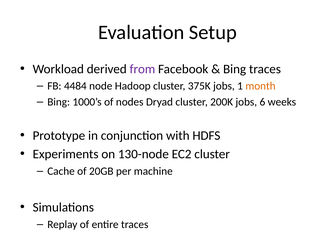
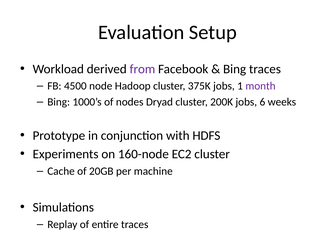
4484: 4484 -> 4500 (75, 86)
month colour: orange -> purple (261, 86)
130-node: 130-node -> 160-node (143, 154)
